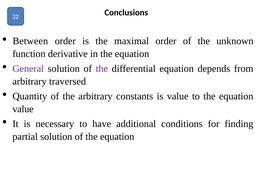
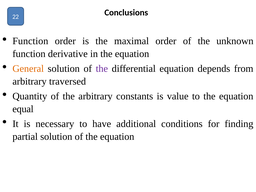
Between: Between -> Function (30, 41)
General colour: purple -> orange (28, 69)
value: value -> equal (23, 109)
